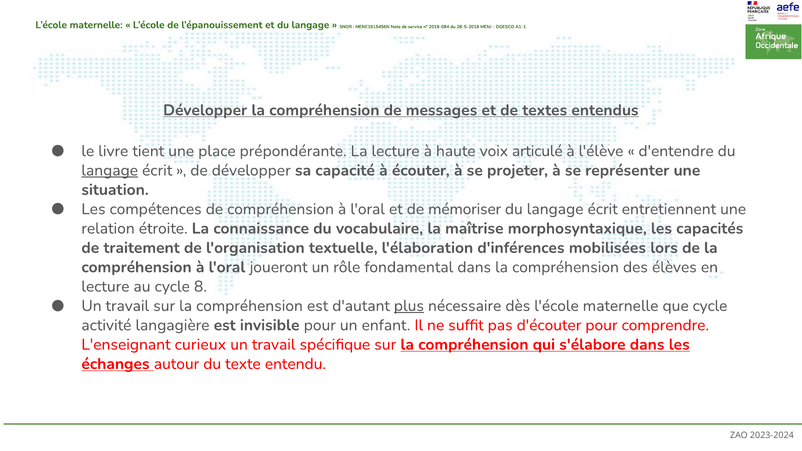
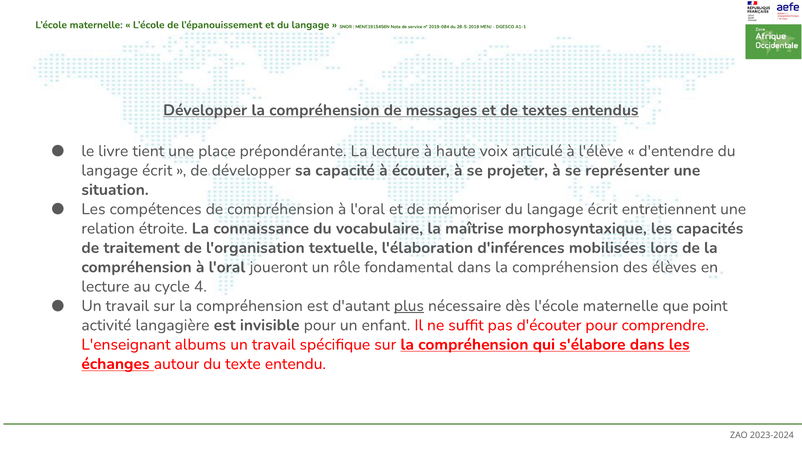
langage underline: present -> none (110, 170)
8: 8 -> 4 (200, 287)
que cycle: cycle -> point (710, 306)
curieux: curieux -> albums (200, 345)
